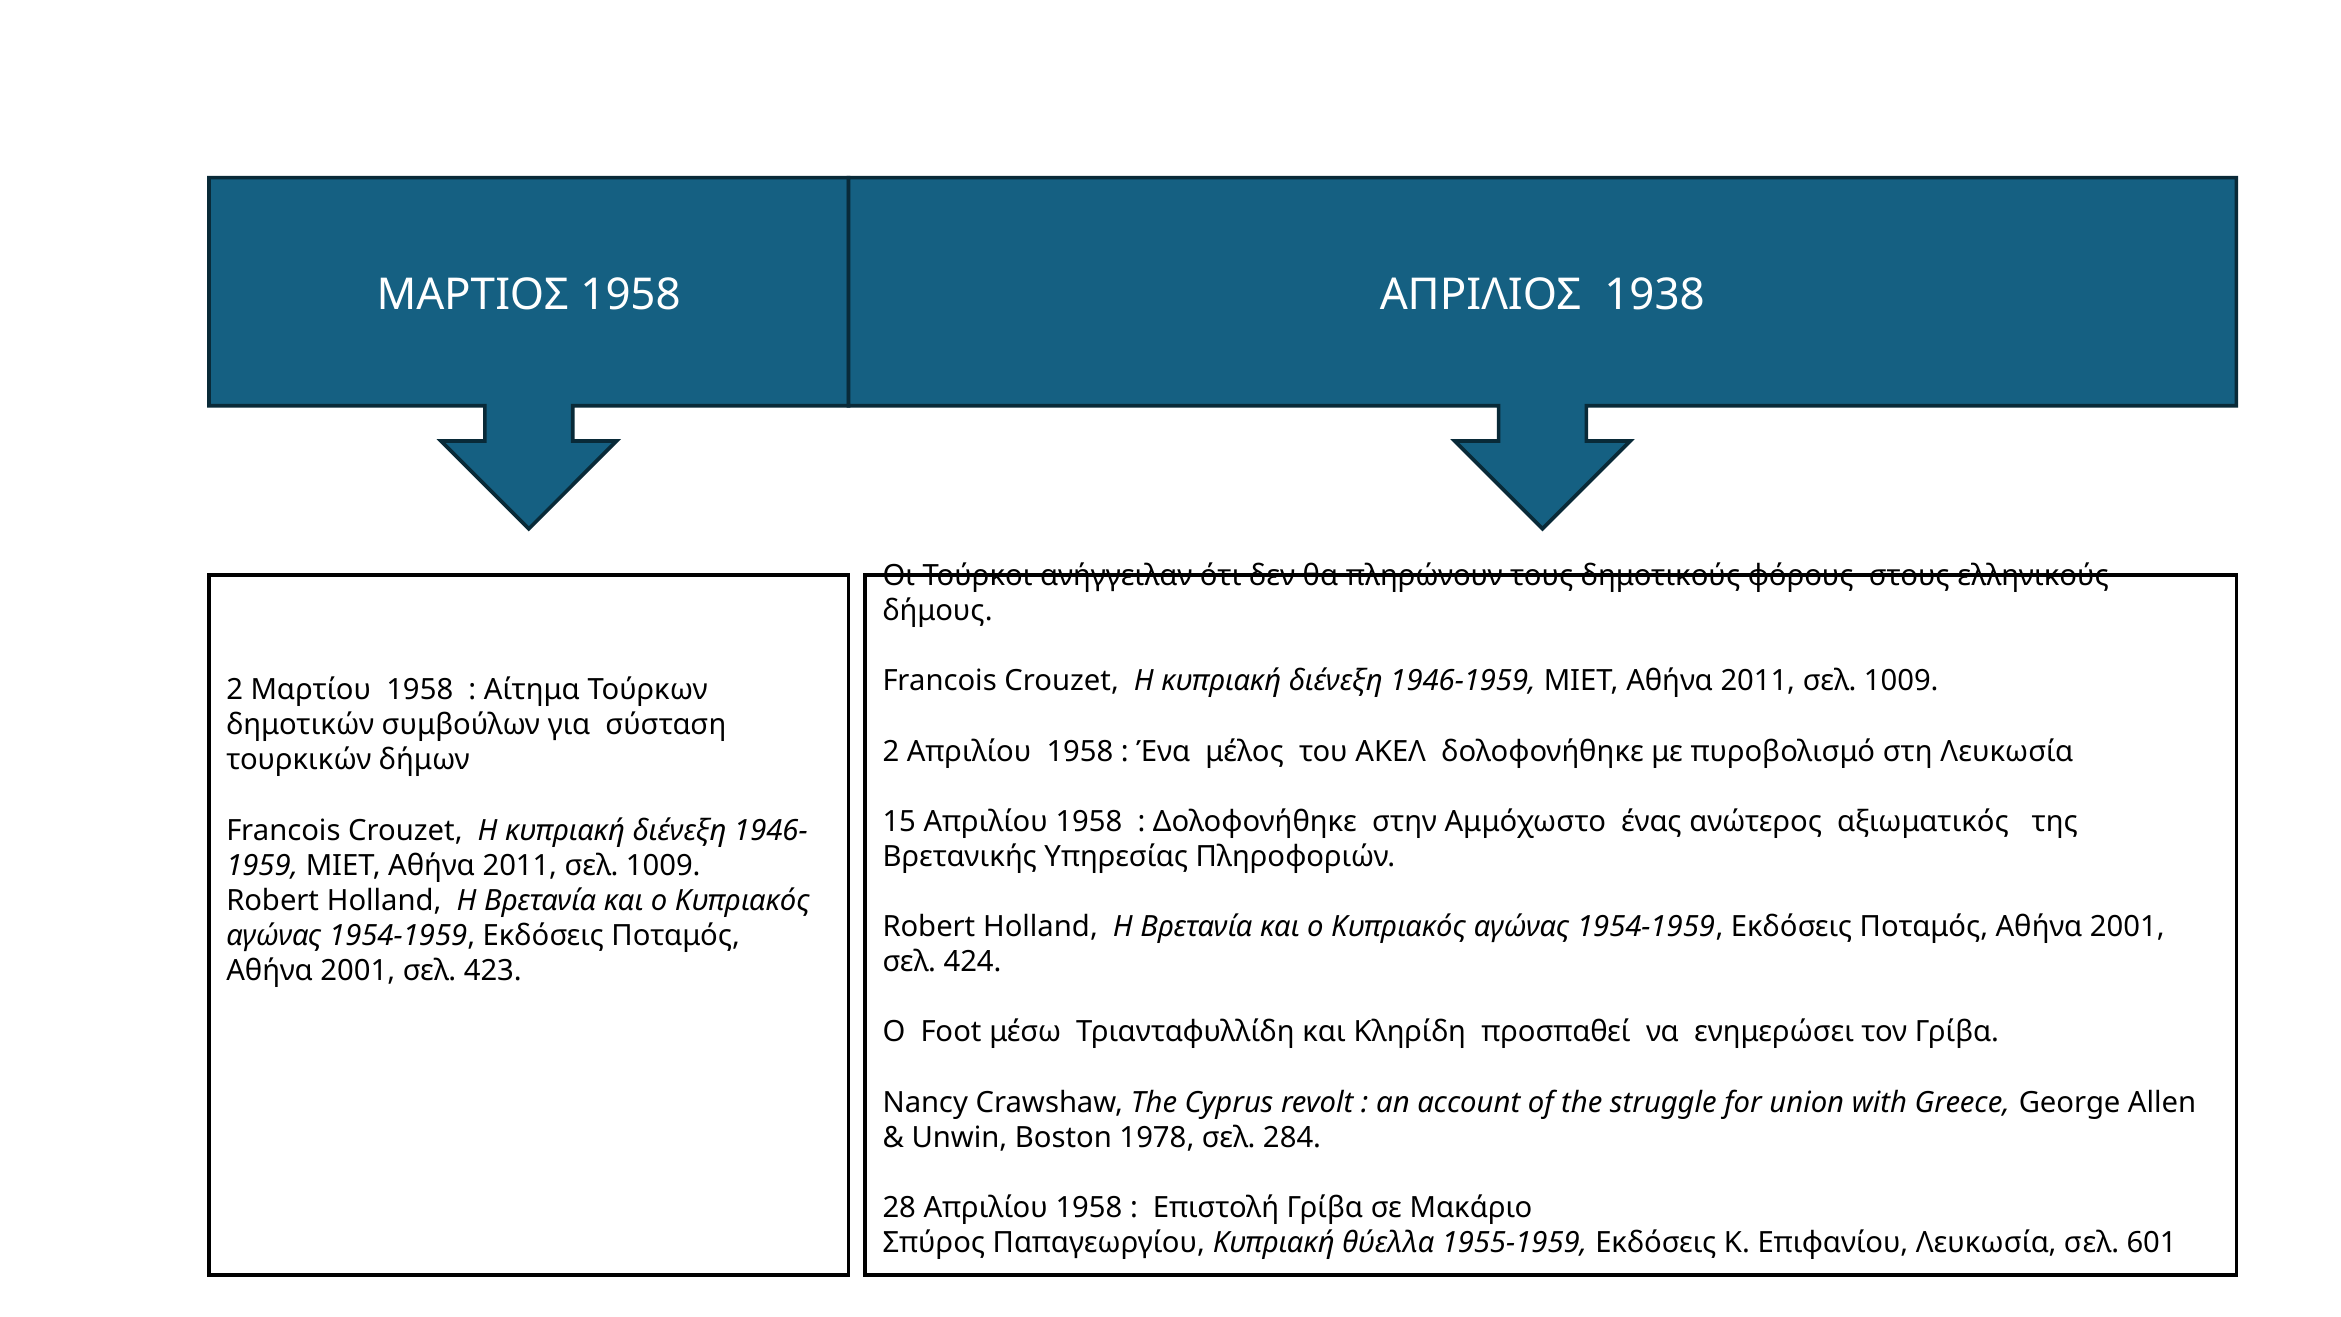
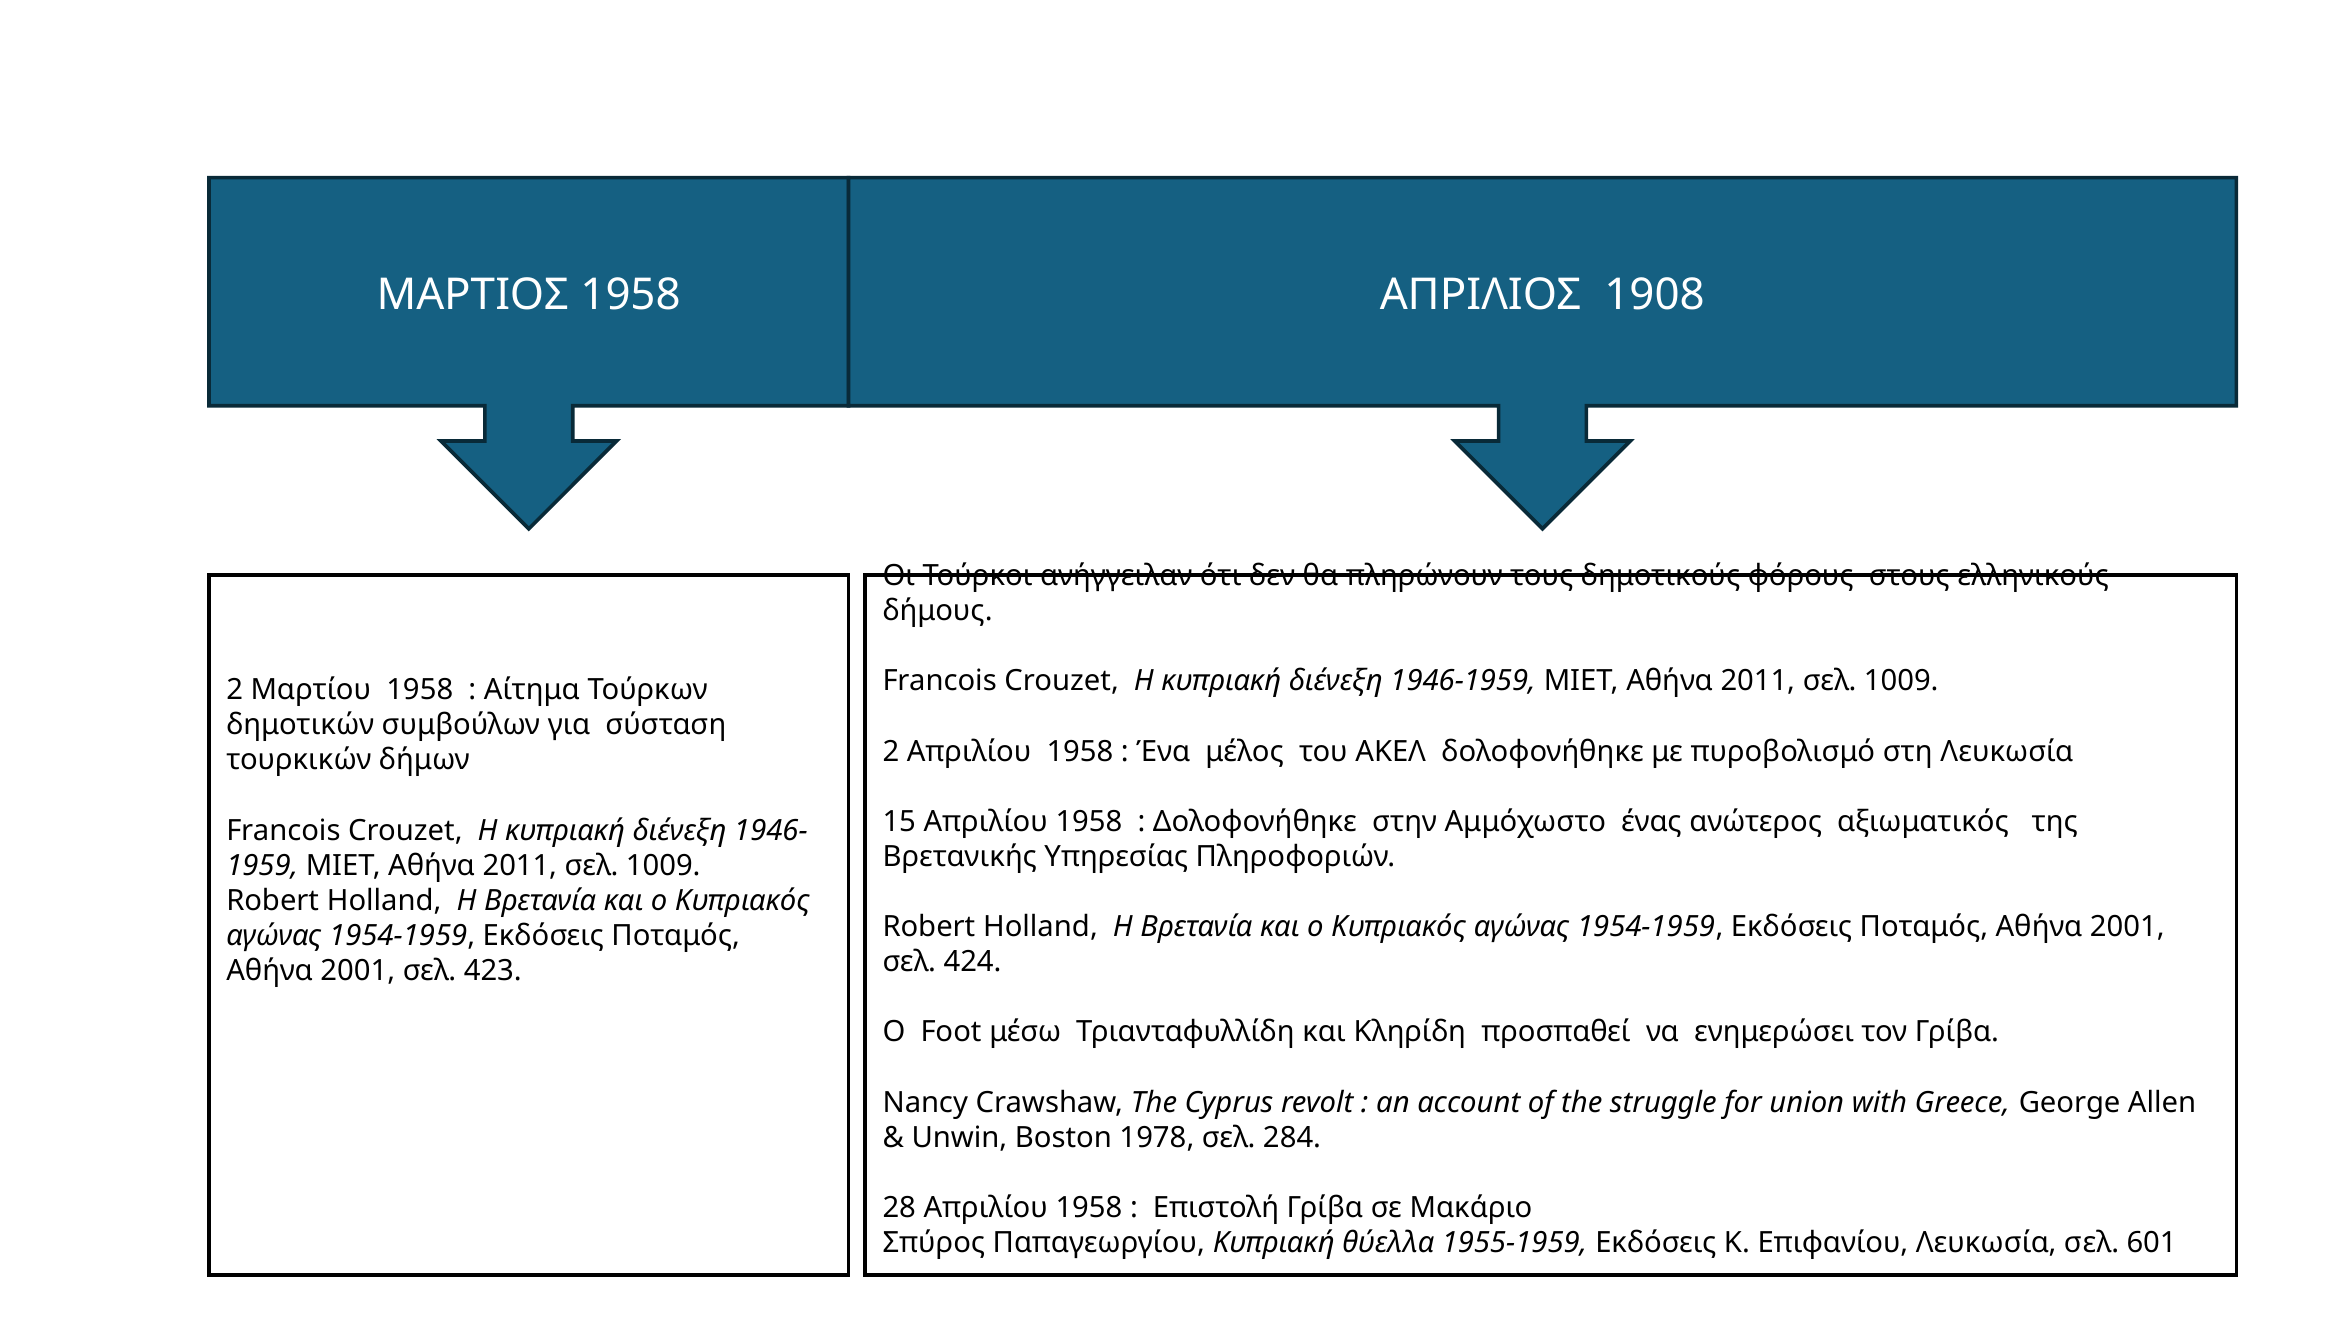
1938: 1938 -> 1908 (1655, 295)
